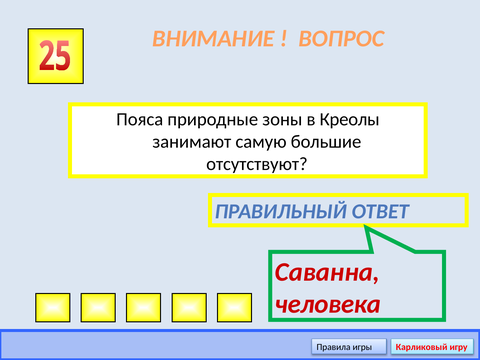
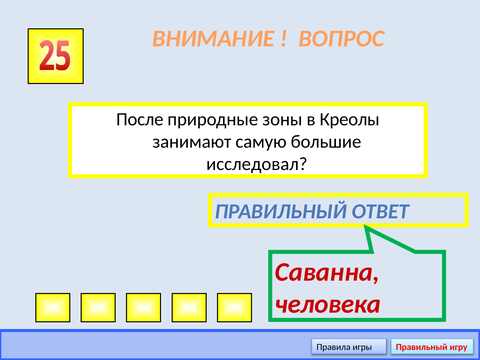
Пояса: Пояса -> После (140, 119)
отсутствуют: отсутствуют -> исследовал (257, 164)
игры Карликовый: Карликовый -> Правильный (422, 347)
